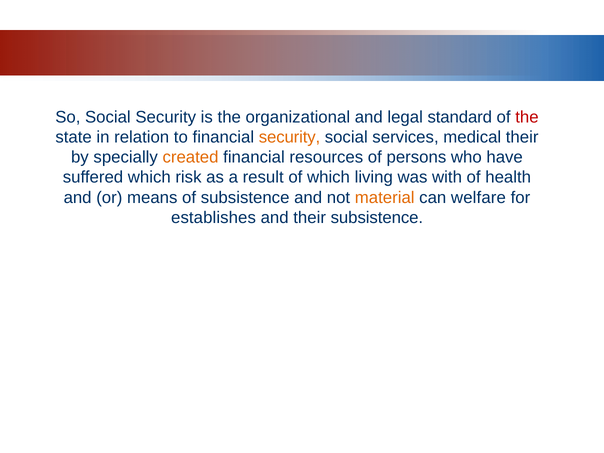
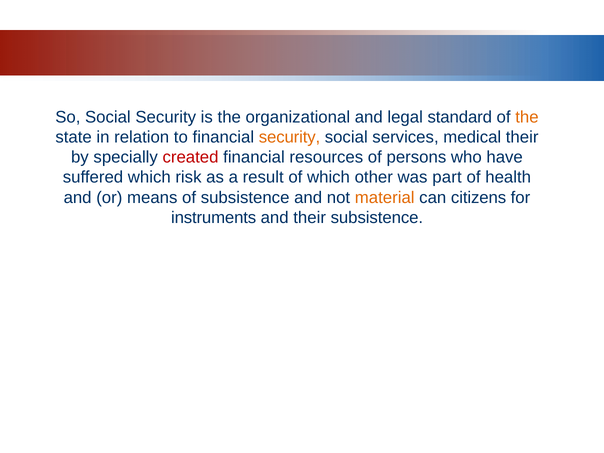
the colour: red -> orange (527, 117)
created colour: orange -> red (191, 157)
living: living -> other (374, 177)
with: with -> part (447, 177)
welfare: welfare -> citizens (479, 198)
establishes: establishes -> instruments (214, 218)
